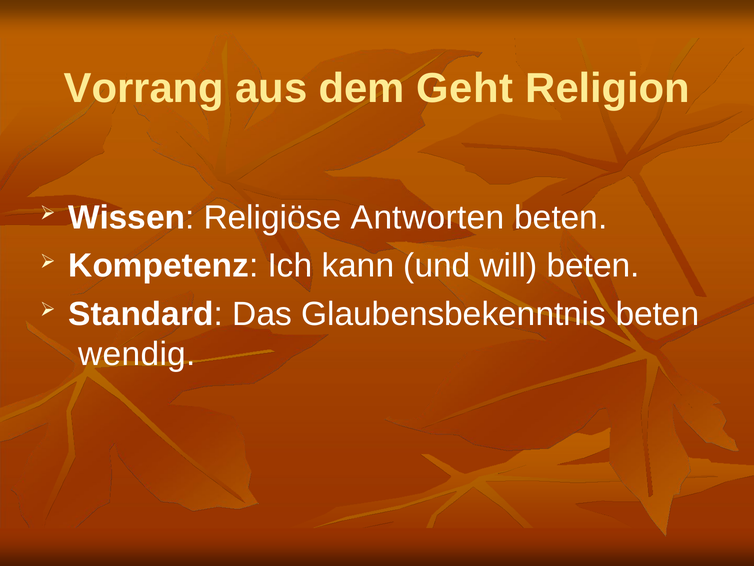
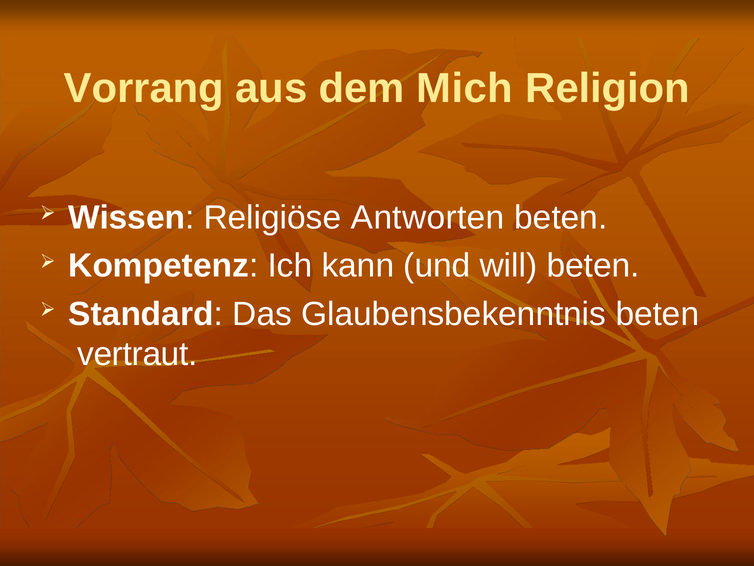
Geht: Geht -> Mich (465, 88)
wendig: wendig -> vertraut (137, 354)
